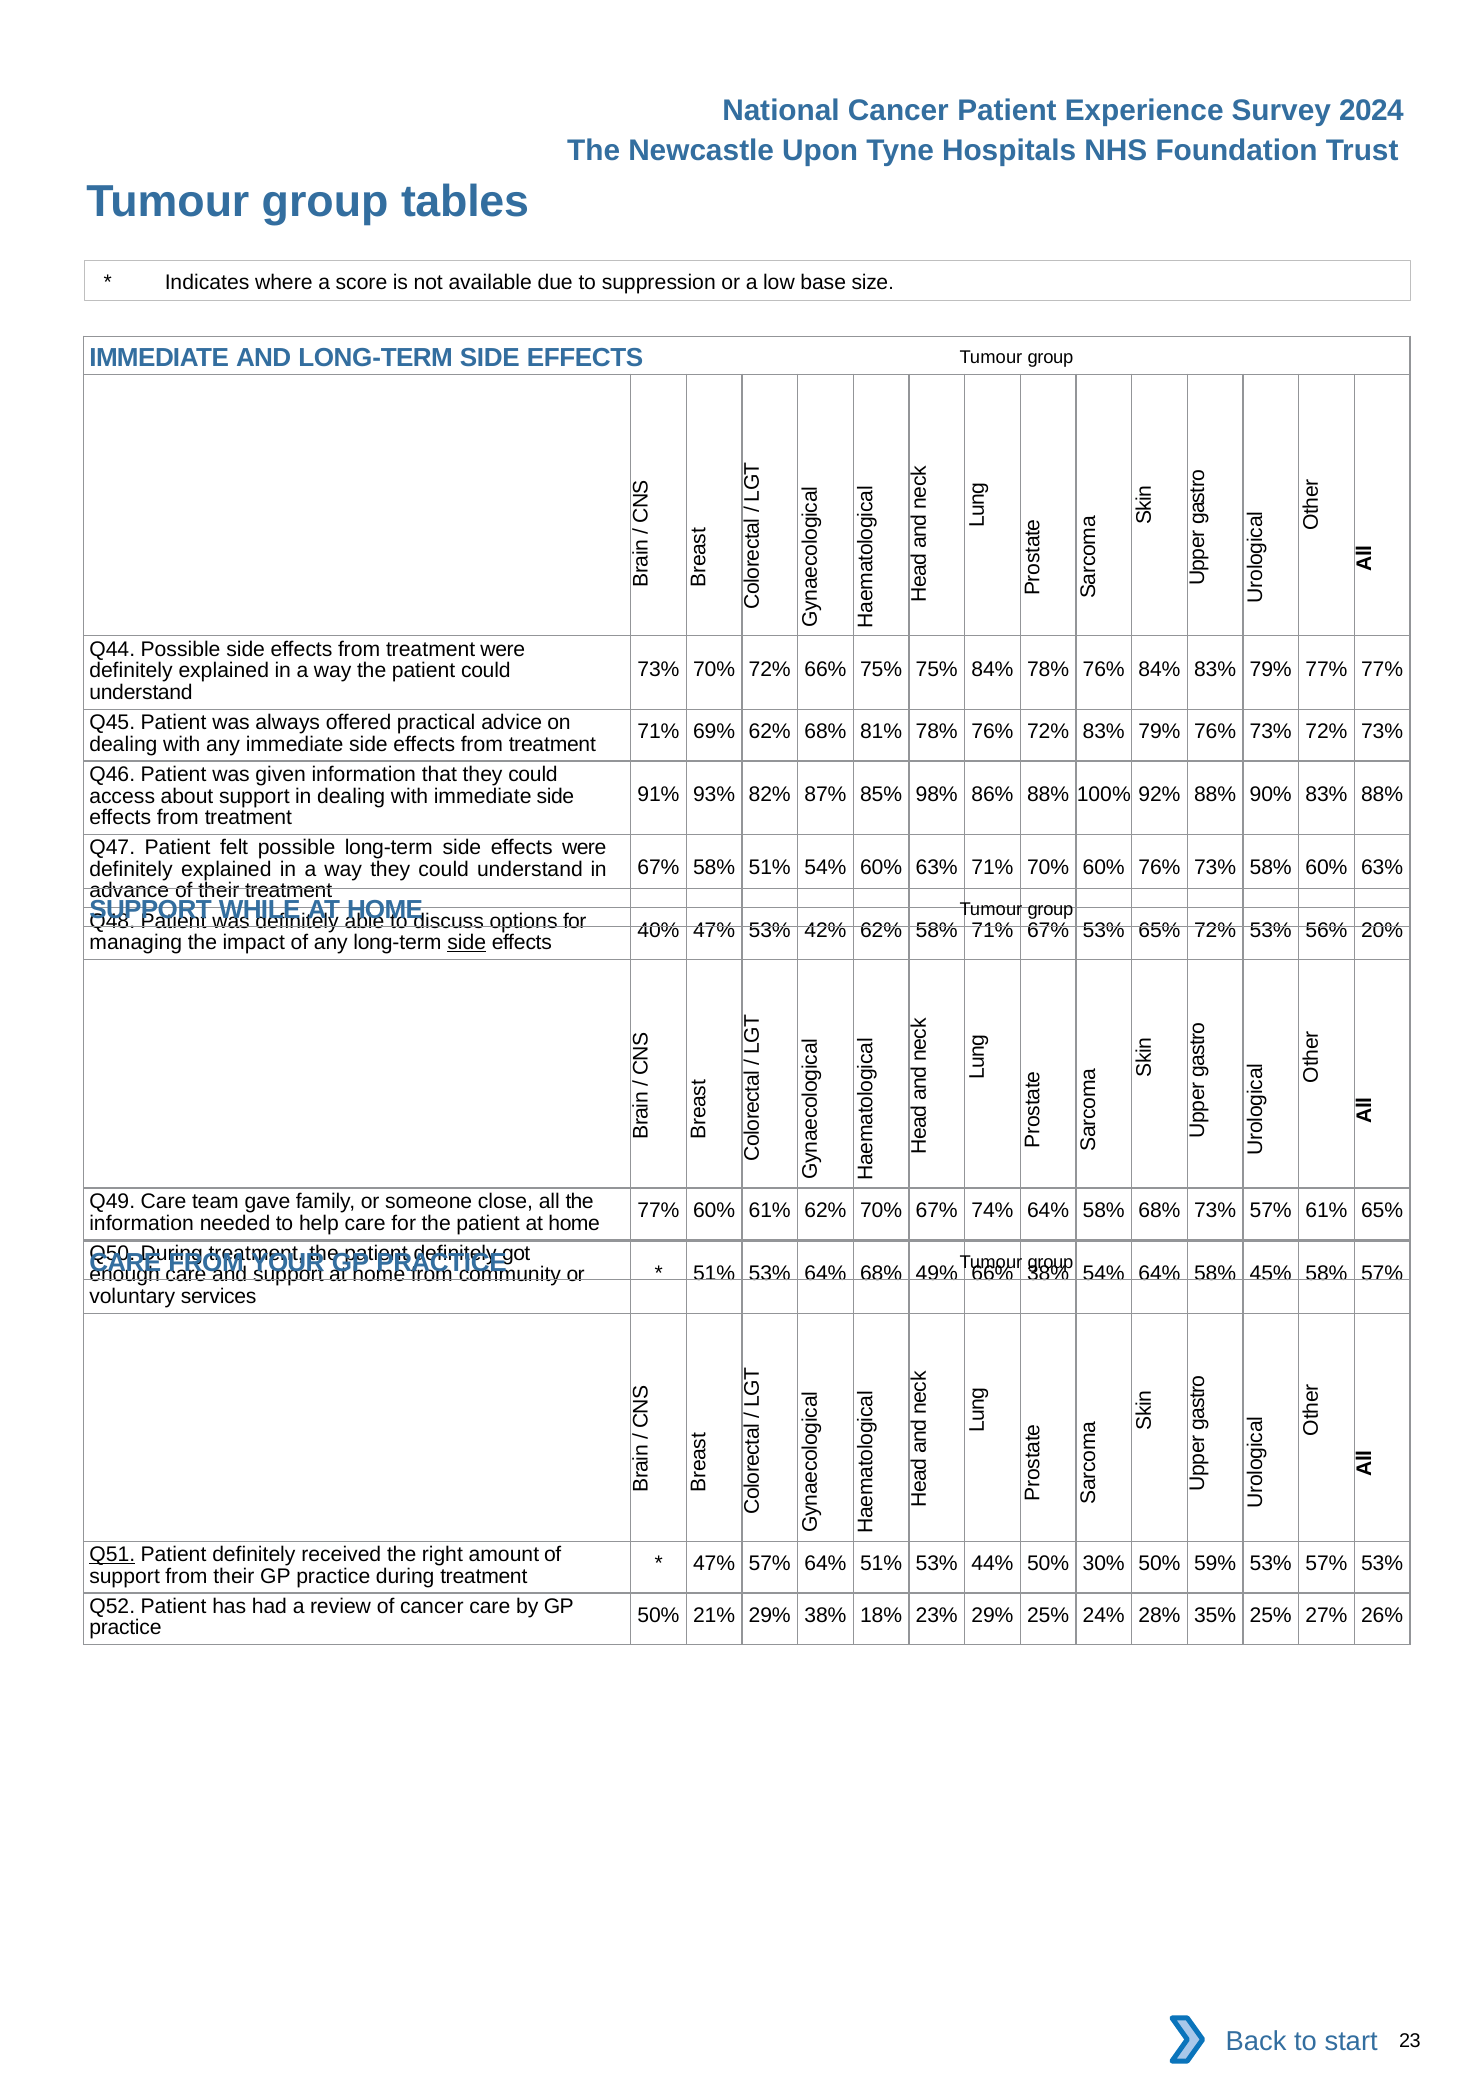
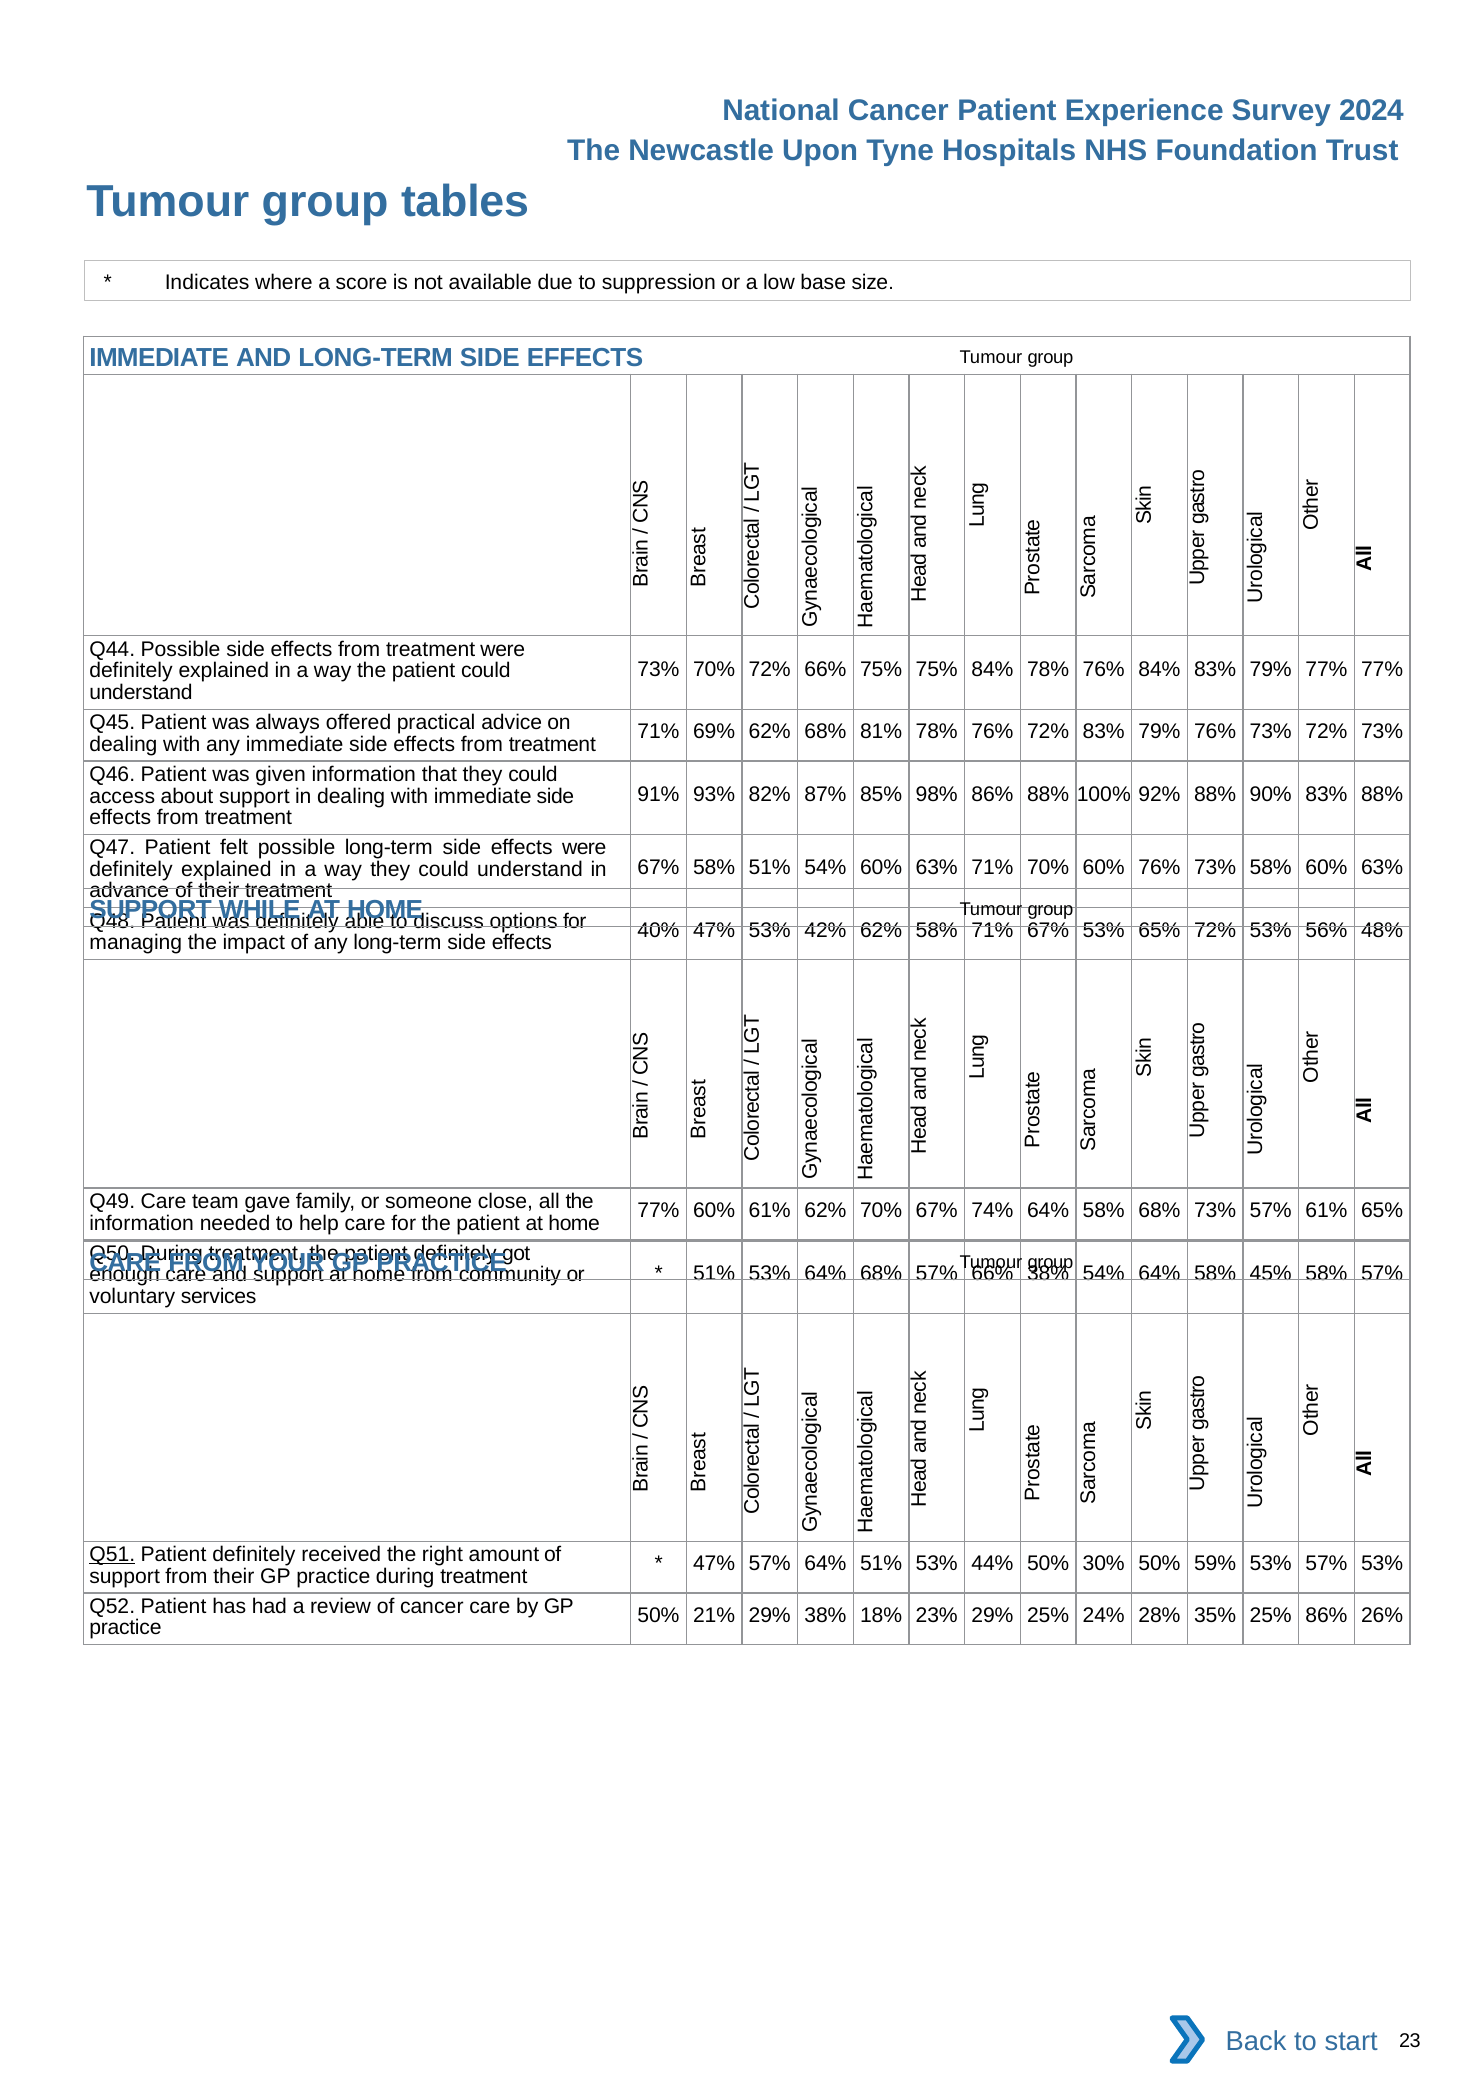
20%: 20% -> 48% (1382, 930)
side underline: present -> none (467, 943)
68% 49%: 49% -> 57% (937, 1273)
25% 27%: 27% -> 86% (1326, 1616)
